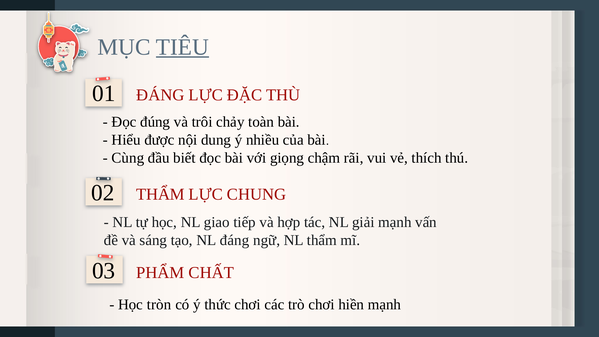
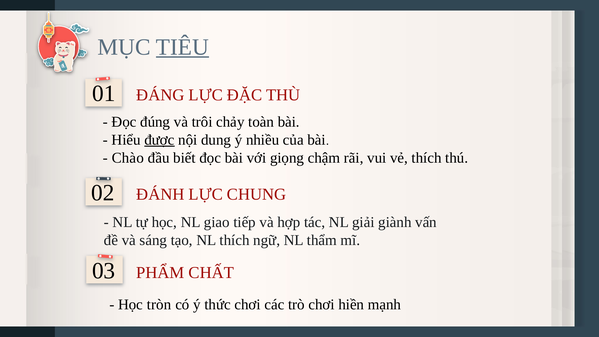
được underline: none -> present (159, 140)
Cùng: Cùng -> Chào (128, 158)
02 THẨM: THẨM -> ĐÁNH (160, 194)
giải mạnh: mạnh -> giành (395, 222)
NL đáng: đáng -> thích (235, 240)
